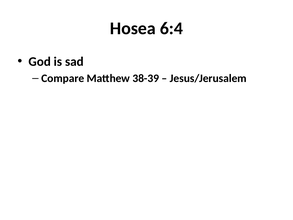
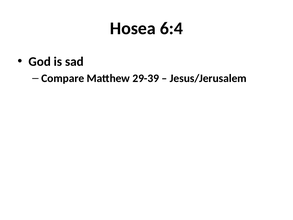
38-39: 38-39 -> 29-39 (146, 78)
